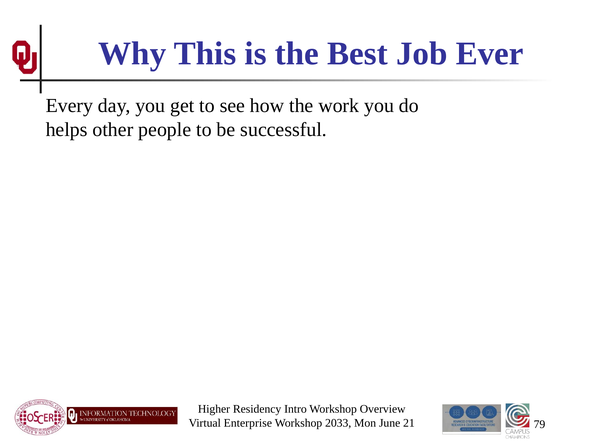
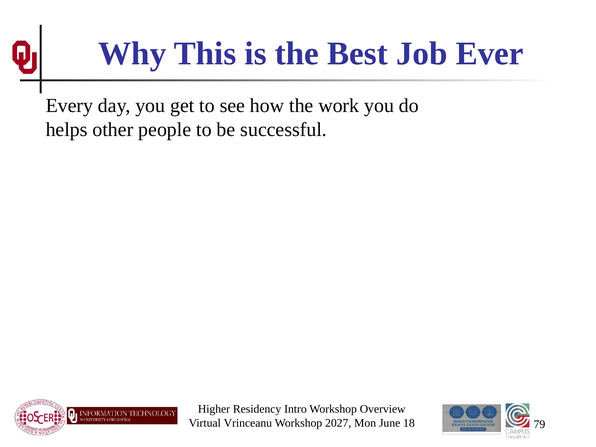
Enterprise: Enterprise -> Vrinceanu (248, 423)
2033: 2033 -> 2027 (338, 423)
21: 21 -> 18 (409, 423)
